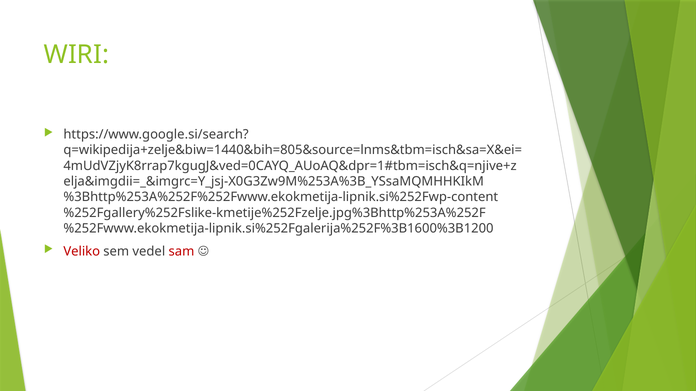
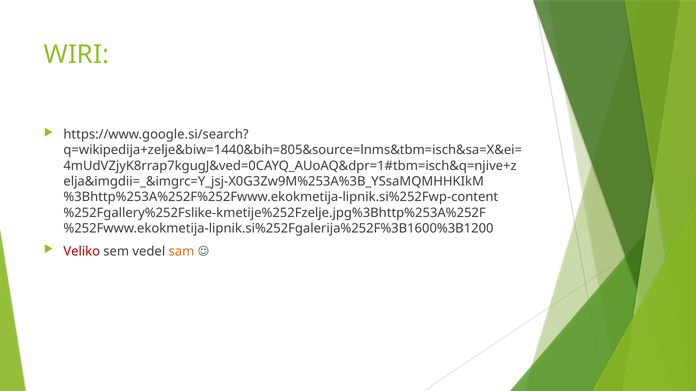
sam colour: red -> orange (181, 252)
